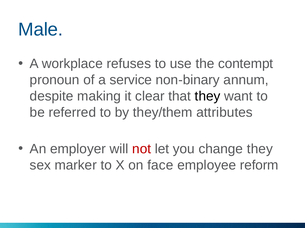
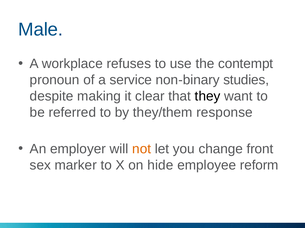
annum: annum -> studies (246, 80)
attributes: attributes -> response (225, 113)
not colour: red -> orange (142, 149)
change they: they -> front (260, 149)
face: face -> hide (160, 166)
